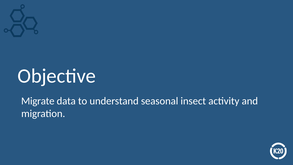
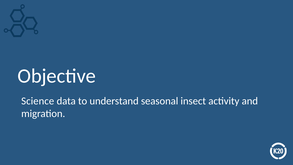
Migrate: Migrate -> Science (38, 101)
